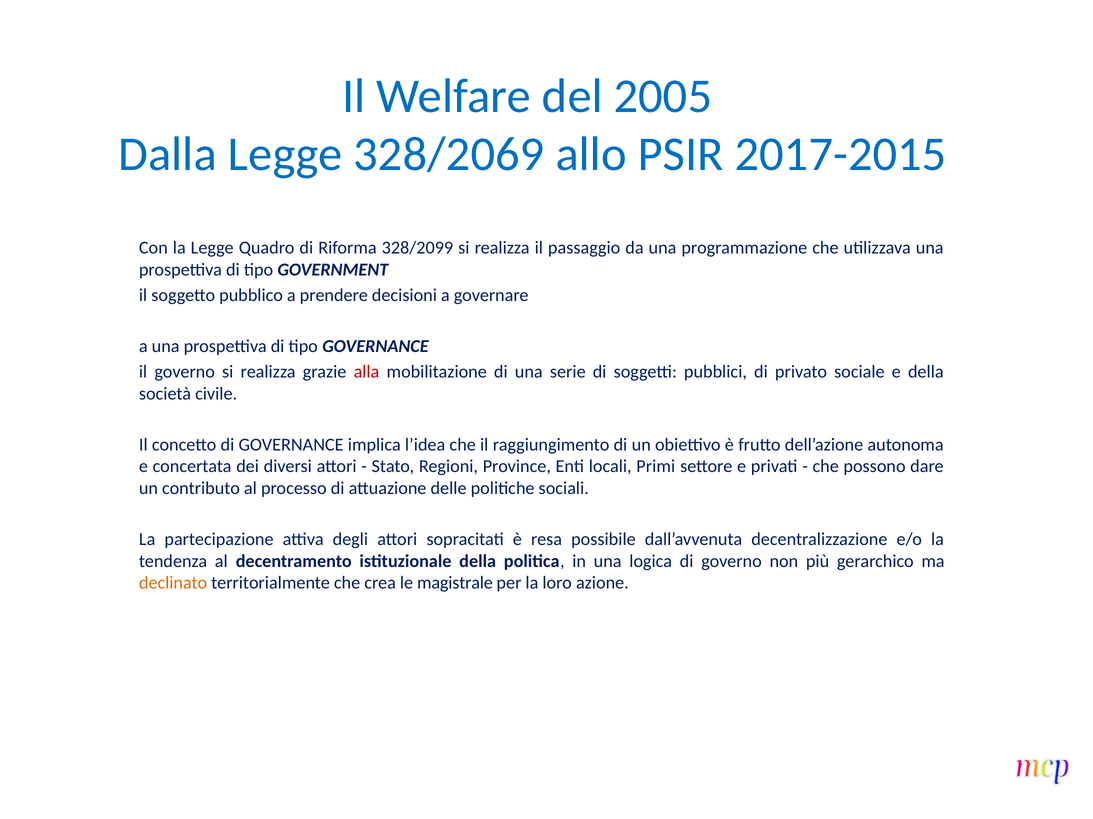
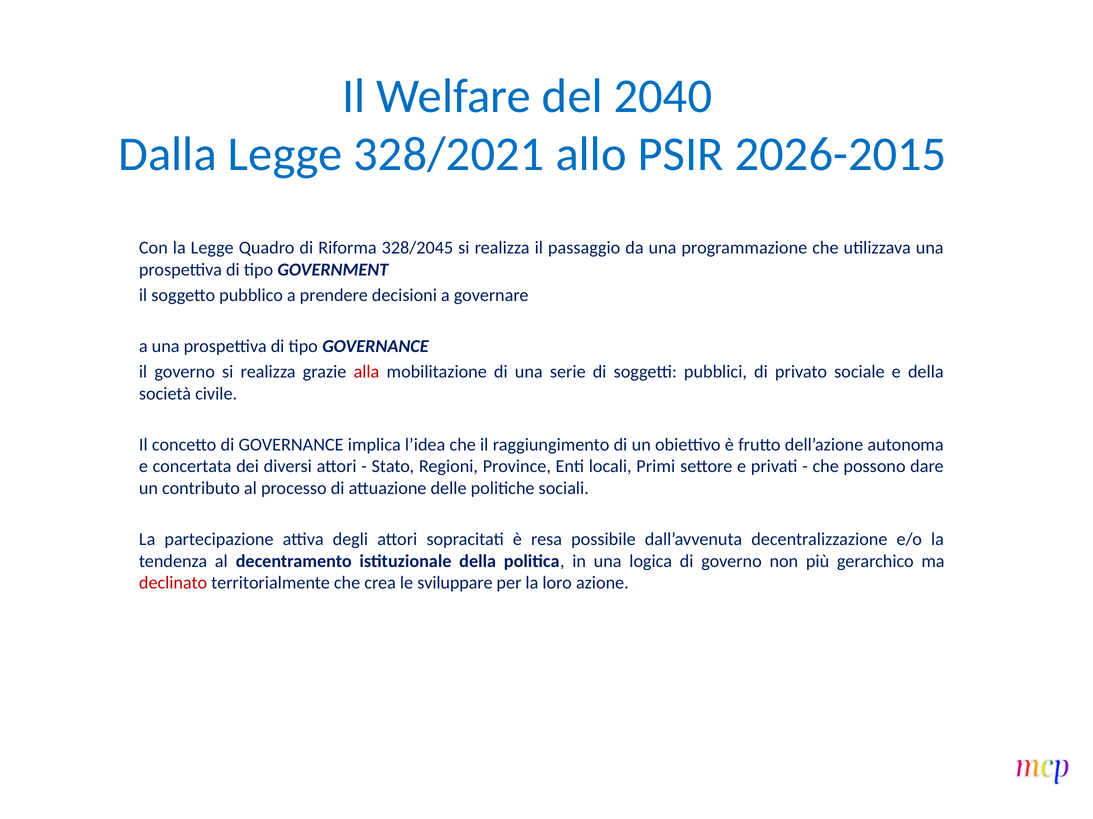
2005: 2005 -> 2040 (663, 96)
328/2069: 328/2069 -> 328/2021 (449, 155)
2017-2015: 2017-2015 -> 2026-2015 (841, 155)
328/2099: 328/2099 -> 328/2045 (417, 248)
declinato colour: orange -> red (173, 583)
magistrale: magistrale -> sviluppare (455, 583)
